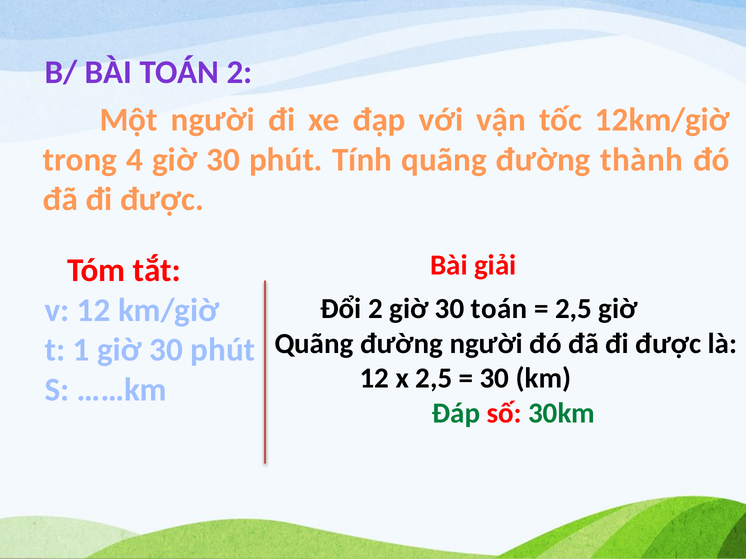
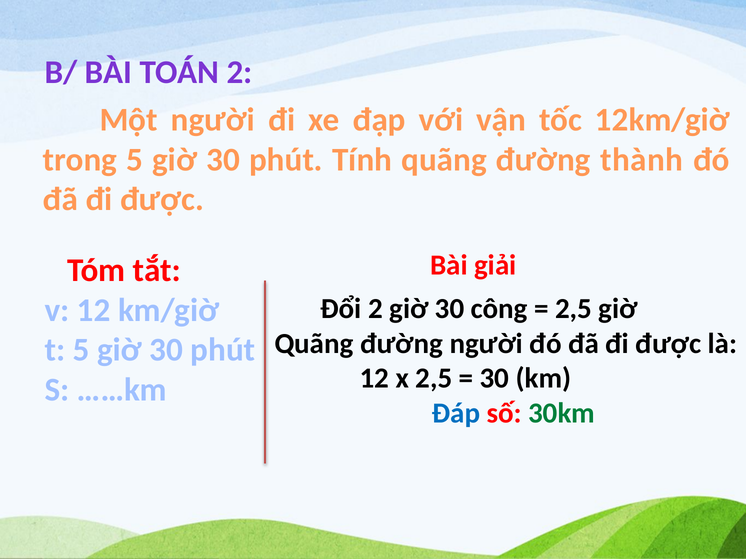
trong 4: 4 -> 5 (135, 160)
30 toán: toán -> công (499, 309)
t 1: 1 -> 5 (81, 350)
Đáp colour: green -> blue (456, 414)
